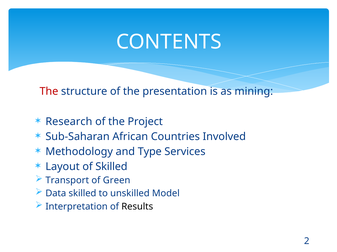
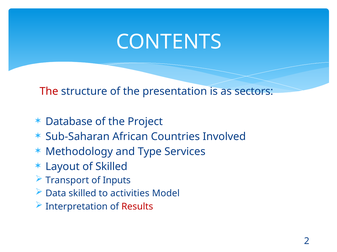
mining: mining -> sectors (254, 92)
Research: Research -> Database (69, 122)
Green: Green -> Inputs (117, 181)
unskilled: unskilled -> activities (130, 194)
Results colour: black -> red (137, 207)
